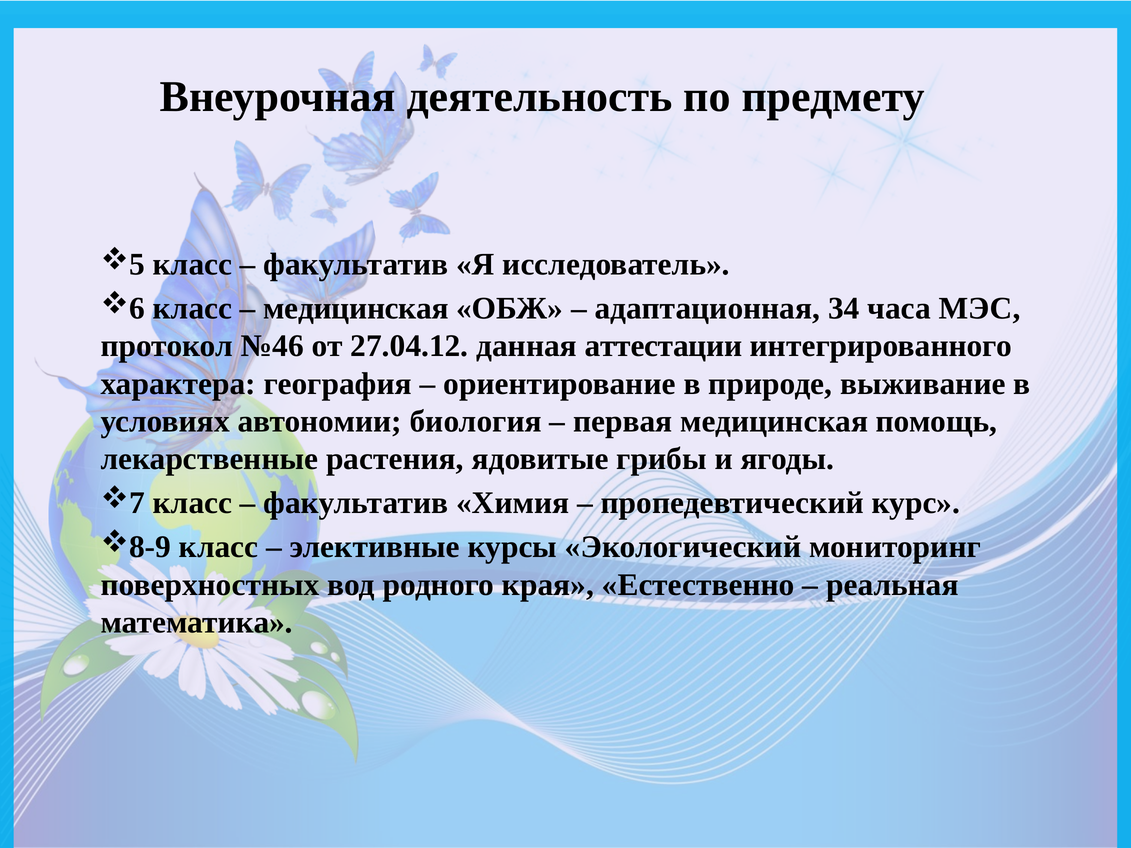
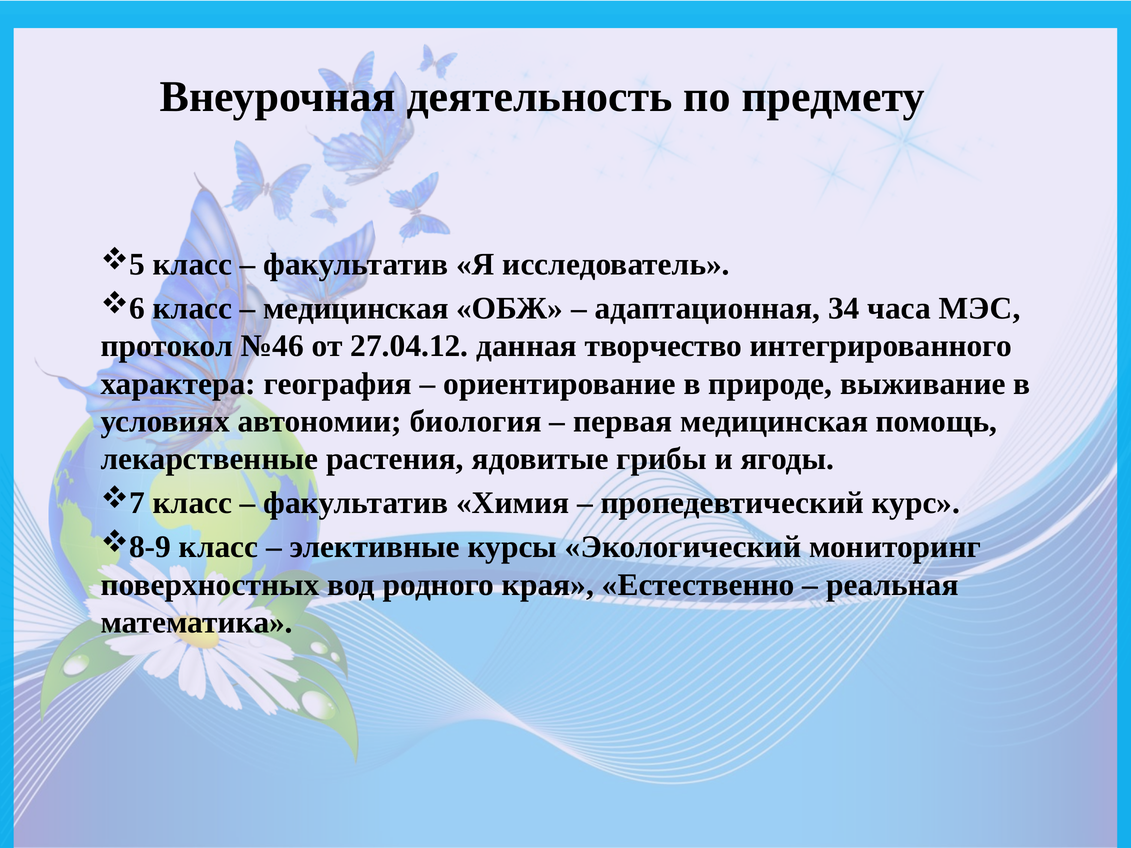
аттестации: аттестации -> творчество (663, 346)
